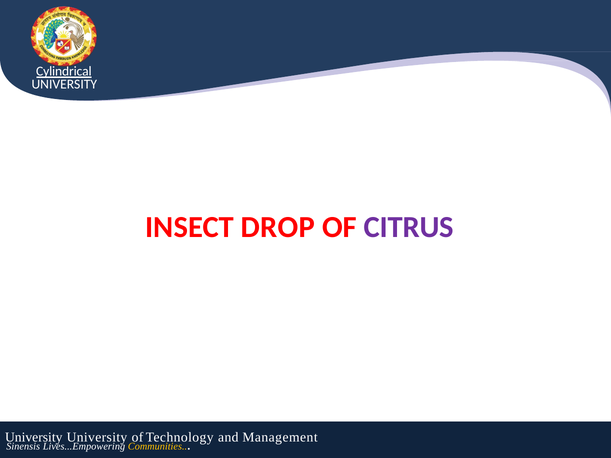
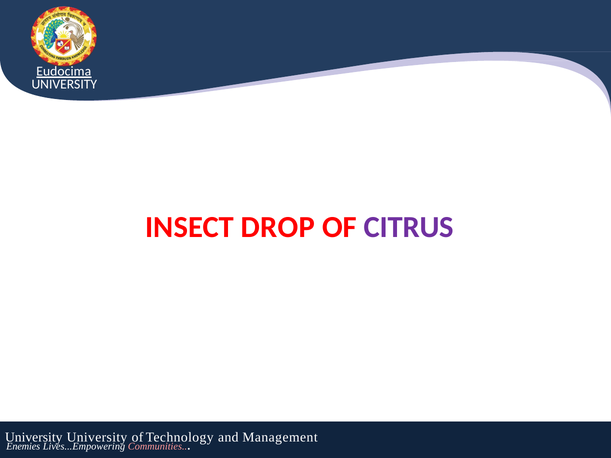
Cylindrical: Cylindrical -> Eudocima (64, 71)
Sinensis: Sinensis -> Enemies (23, 447)
Communities colour: yellow -> pink (158, 447)
